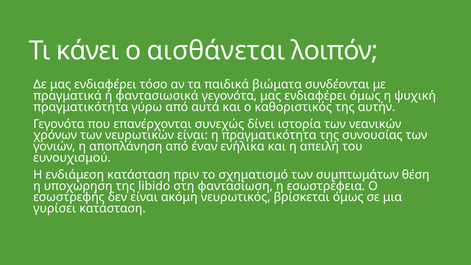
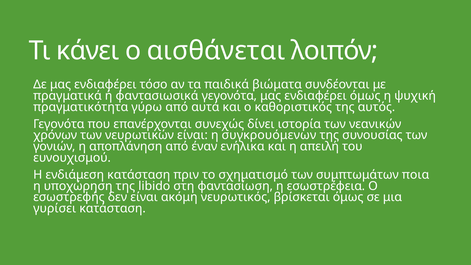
αυτήν: αυτήν -> αυτός (376, 107)
η πραγματικότητα: πραγματικότητα -> συγκρουόμενων (269, 135)
θέση: θέση -> ποια (416, 175)
